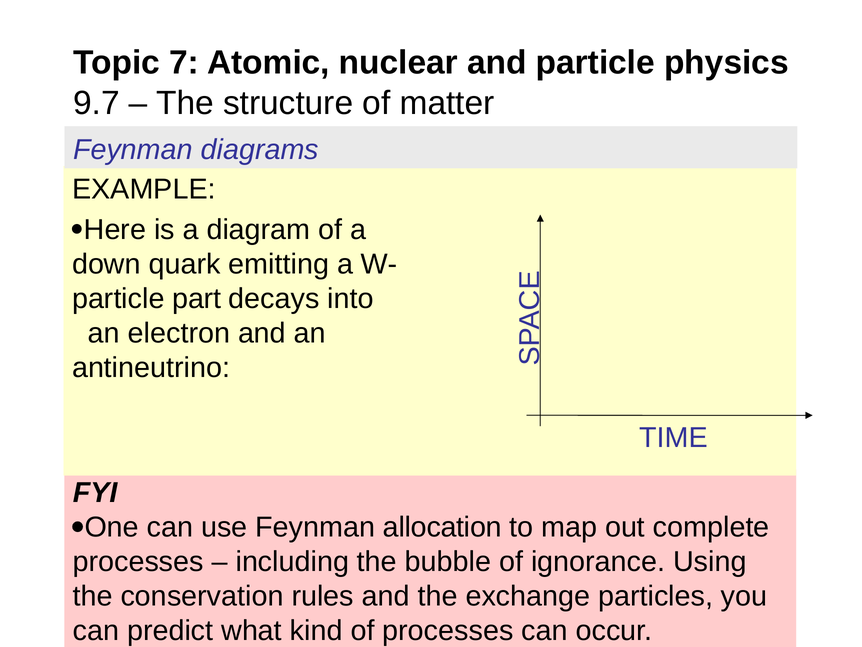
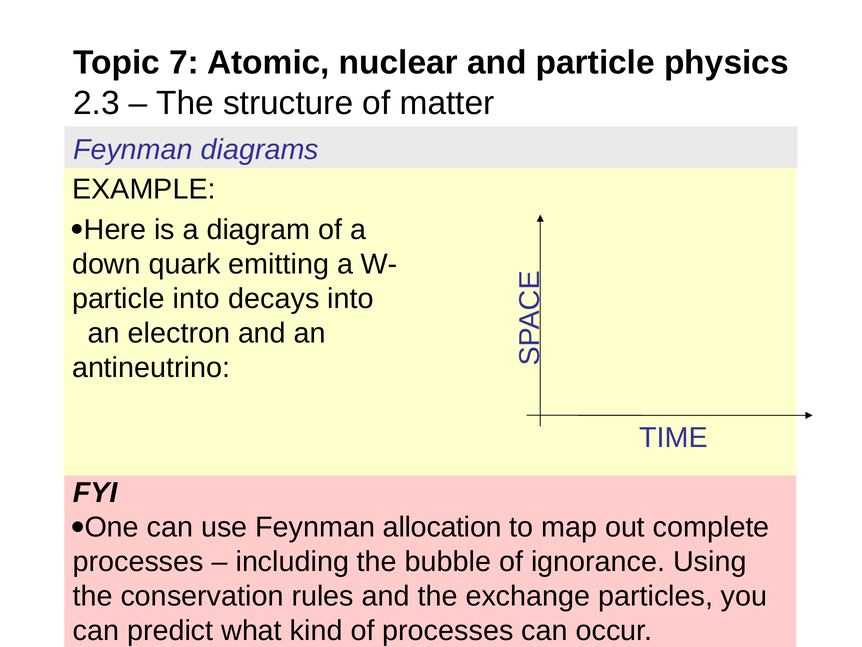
9.7: 9.7 -> 2.3 (97, 103)
particle part: part -> into (196, 298)
